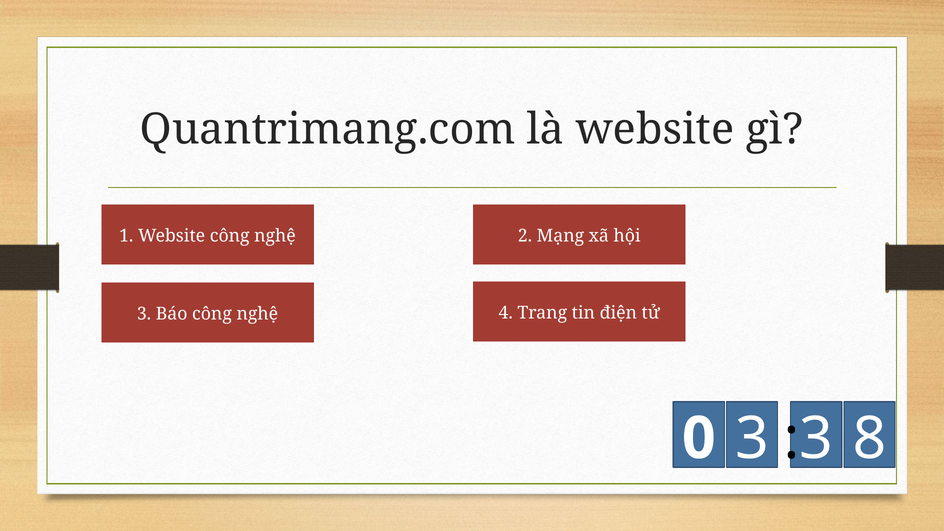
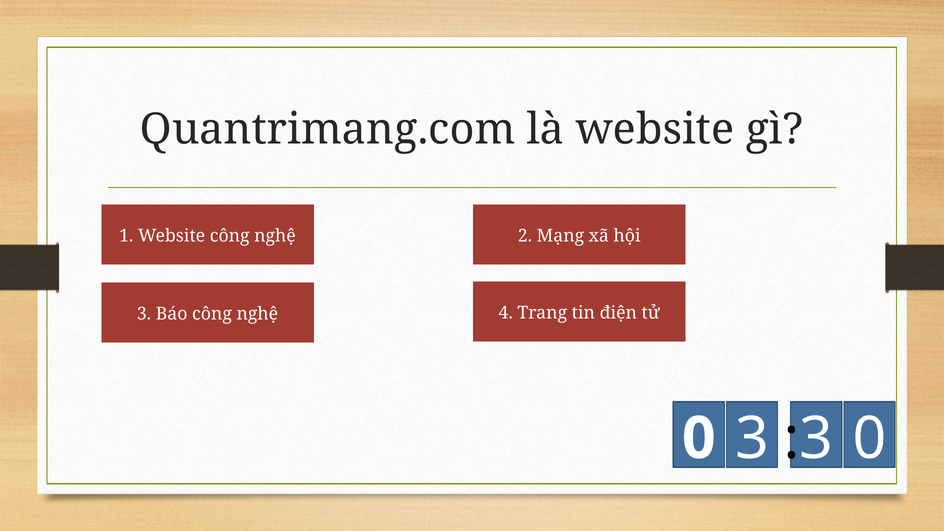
3 8: 8 -> 0 (869, 439)
